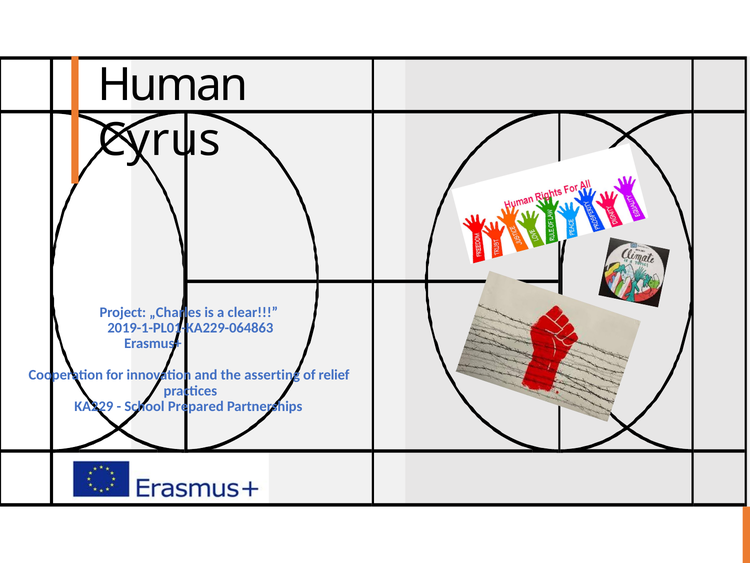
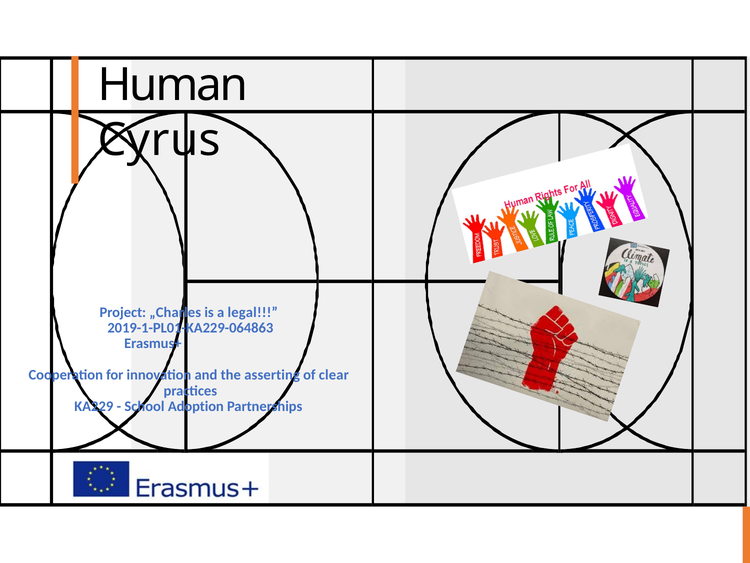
clear: clear -> legal (253, 312)
relief: relief -> clear (334, 375)
Prepared: Prepared -> Adoption (196, 406)
